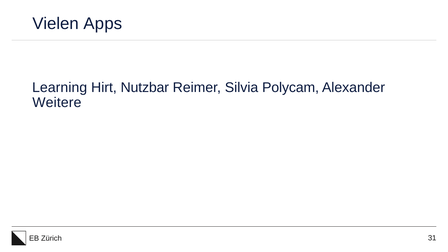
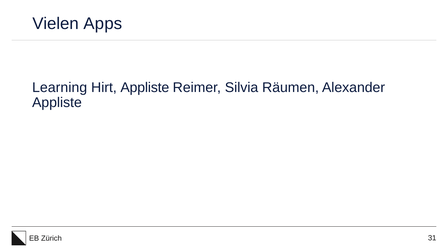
Hirt Nutzbar: Nutzbar -> Appliste (145, 88)
Polycam: Polycam -> Räumen (291, 88)
Weitere: Weitere -> Appliste (57, 103)
